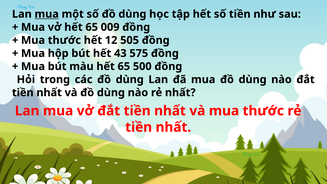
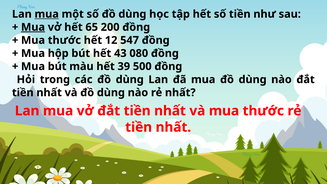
Mua underline: none -> present (33, 27)
009: 009 -> 200 (110, 27)
505: 505 -> 547 (130, 40)
575: 575 -> 080 (139, 53)
màu hết 65: 65 -> 39 (124, 66)
